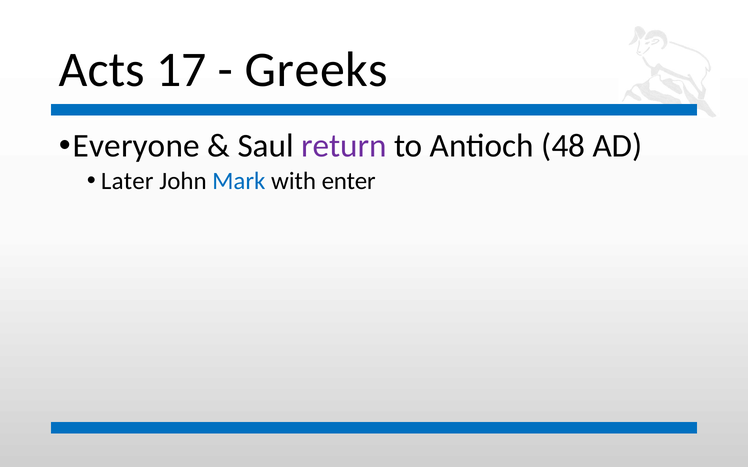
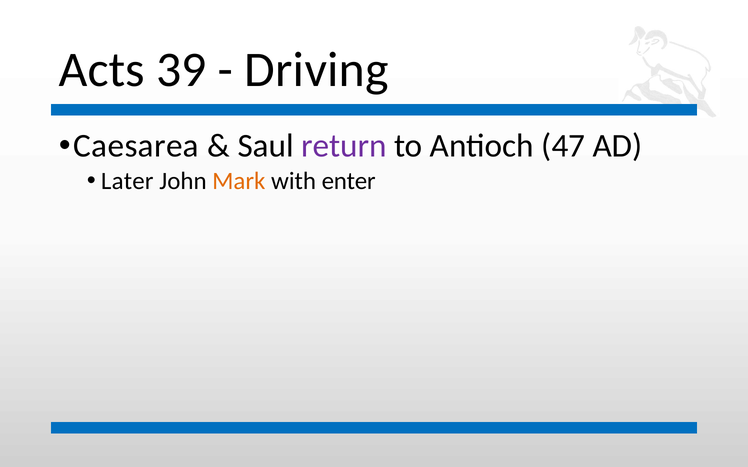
17: 17 -> 39 (181, 70)
Greeks: Greeks -> Driving (317, 70)
Everyone: Everyone -> Caesarea (136, 146)
48: 48 -> 47 (563, 146)
Mark colour: blue -> orange (239, 181)
